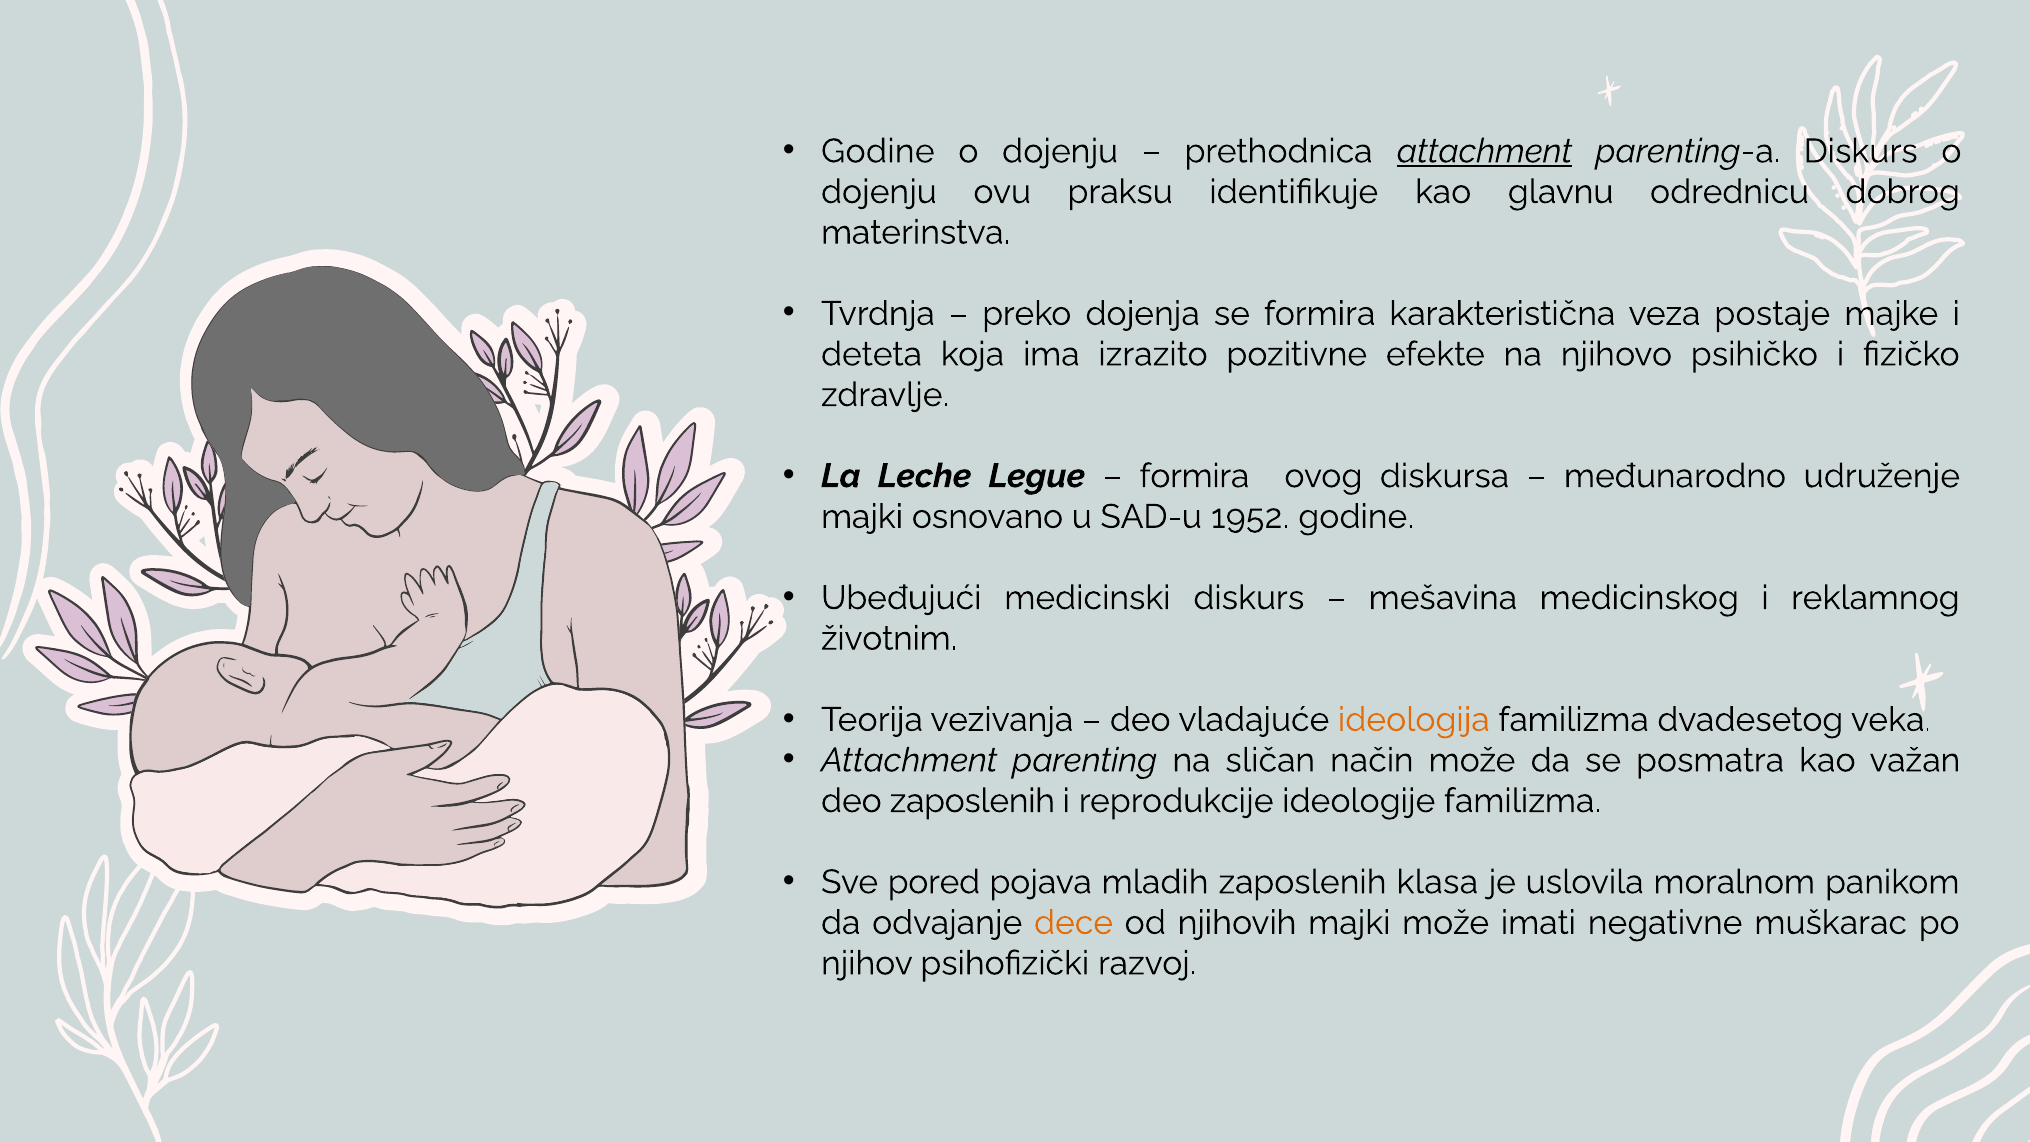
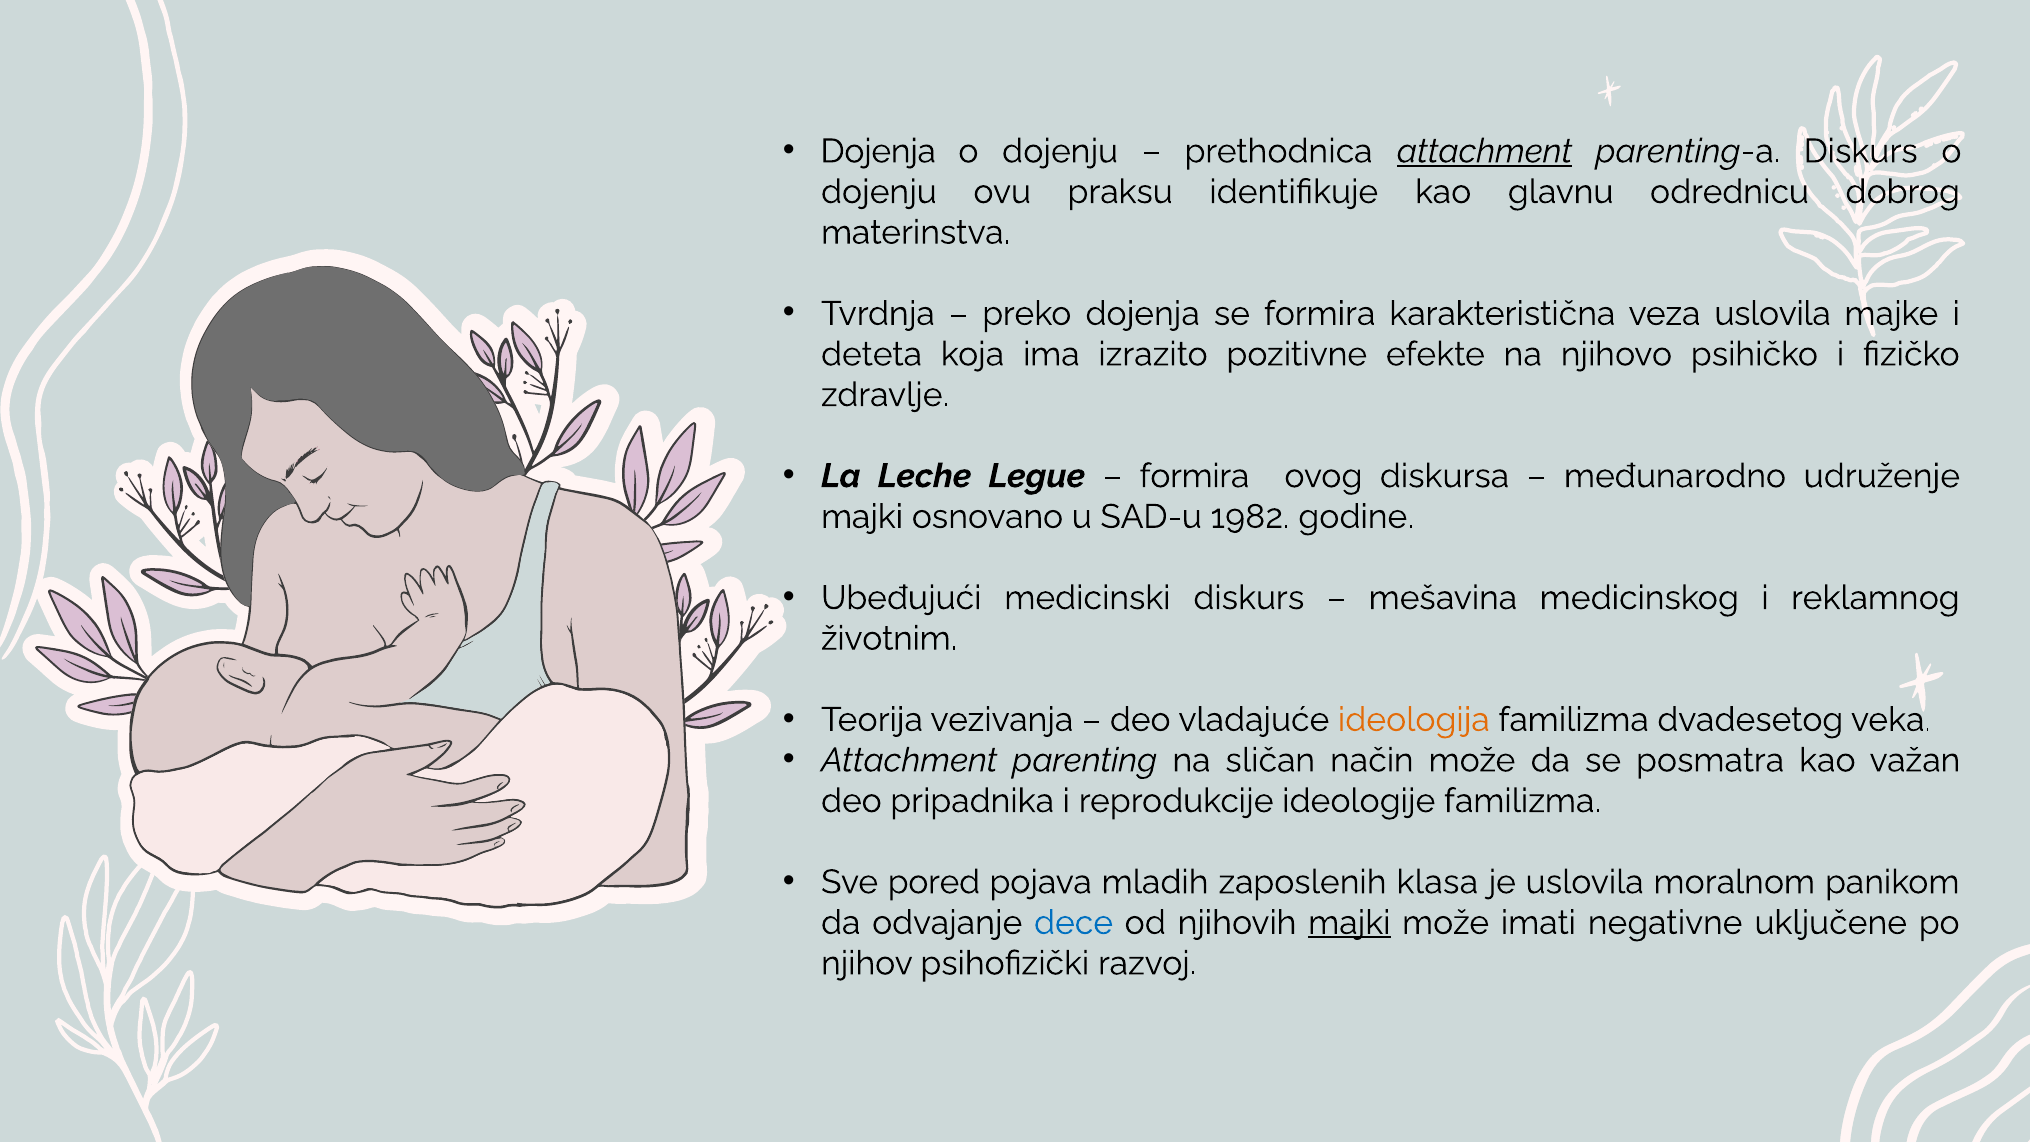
Godine: Godine -> Dojenja (878, 151)
veza postaje: postaje -> uslovila (1773, 314)
1952: 1952 -> 1982 (1250, 517)
deo zaposlenih: zaposlenih -> pripadnika (972, 801)
dece colour: orange -> blue (1074, 923)
majki underline: none -> present (1349, 923)
muškarac: muškarac -> uključene (1831, 923)
